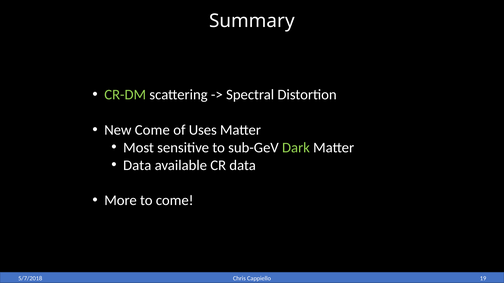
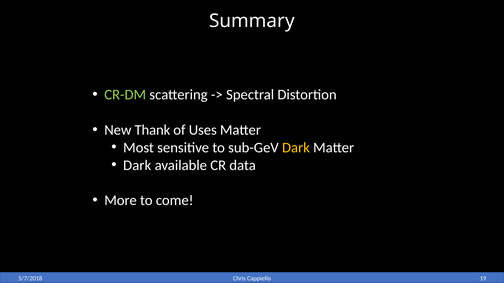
New Come: Come -> Thank (152, 130)
Dark colour: light green -> yellow (296, 148)
Data: Data -> Dark (137, 166)
